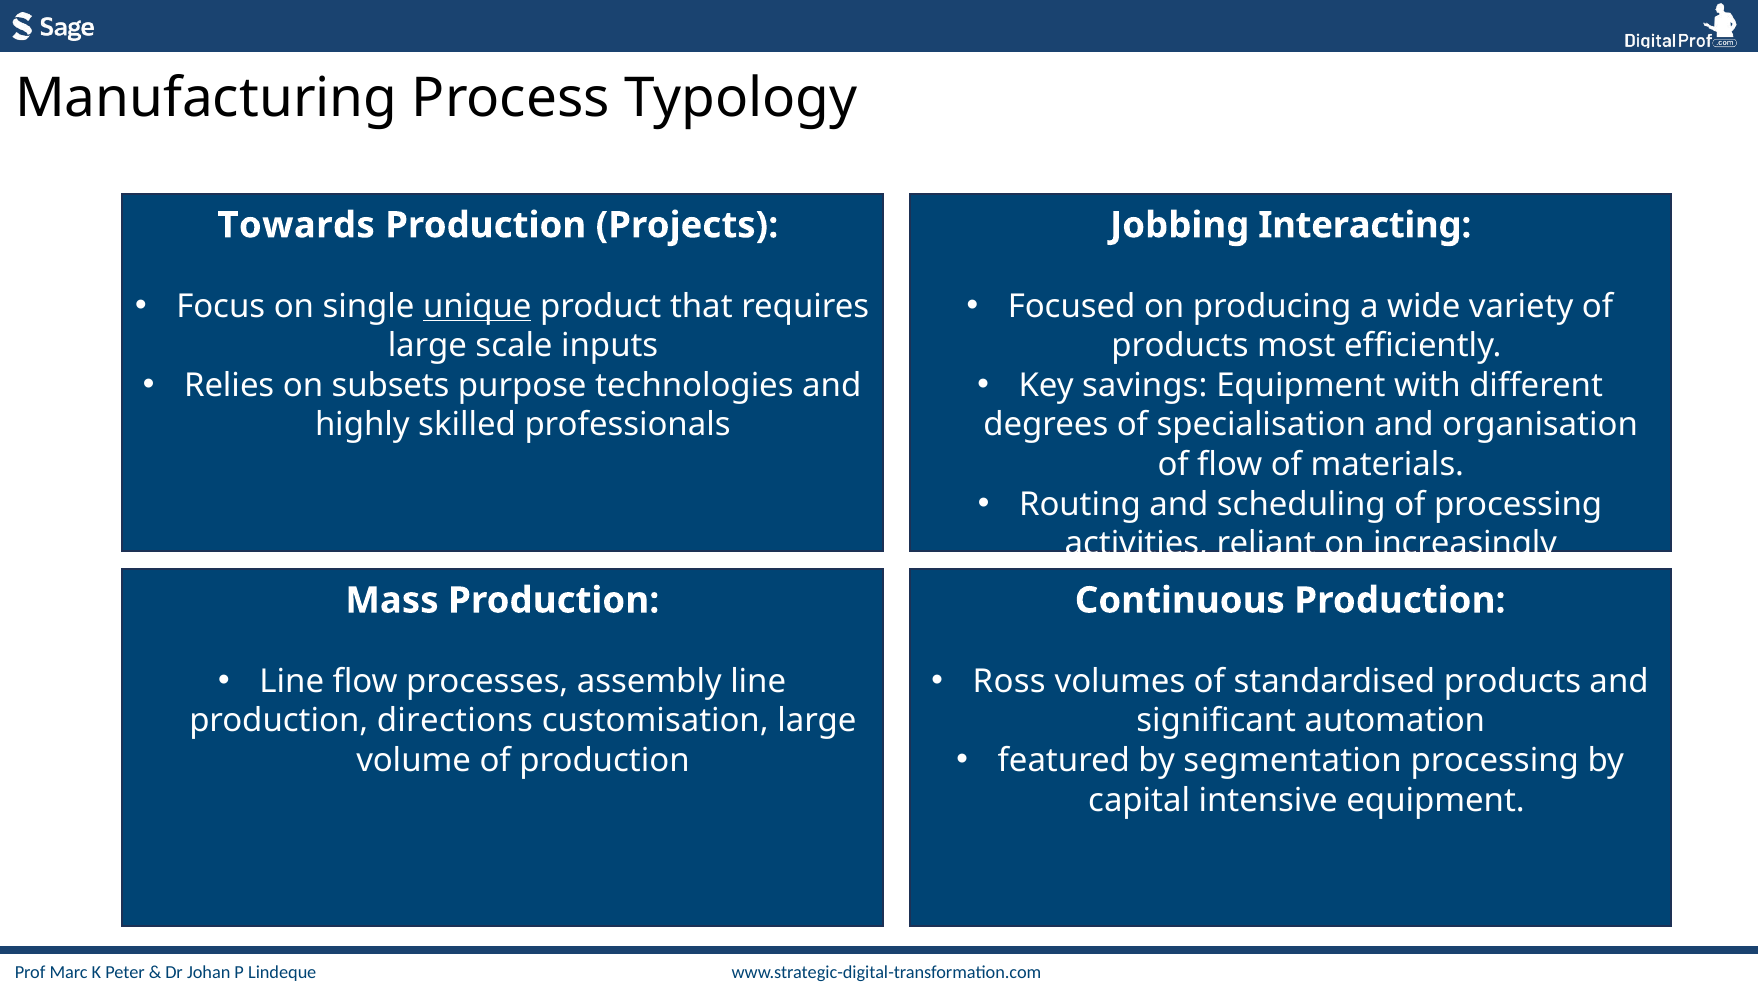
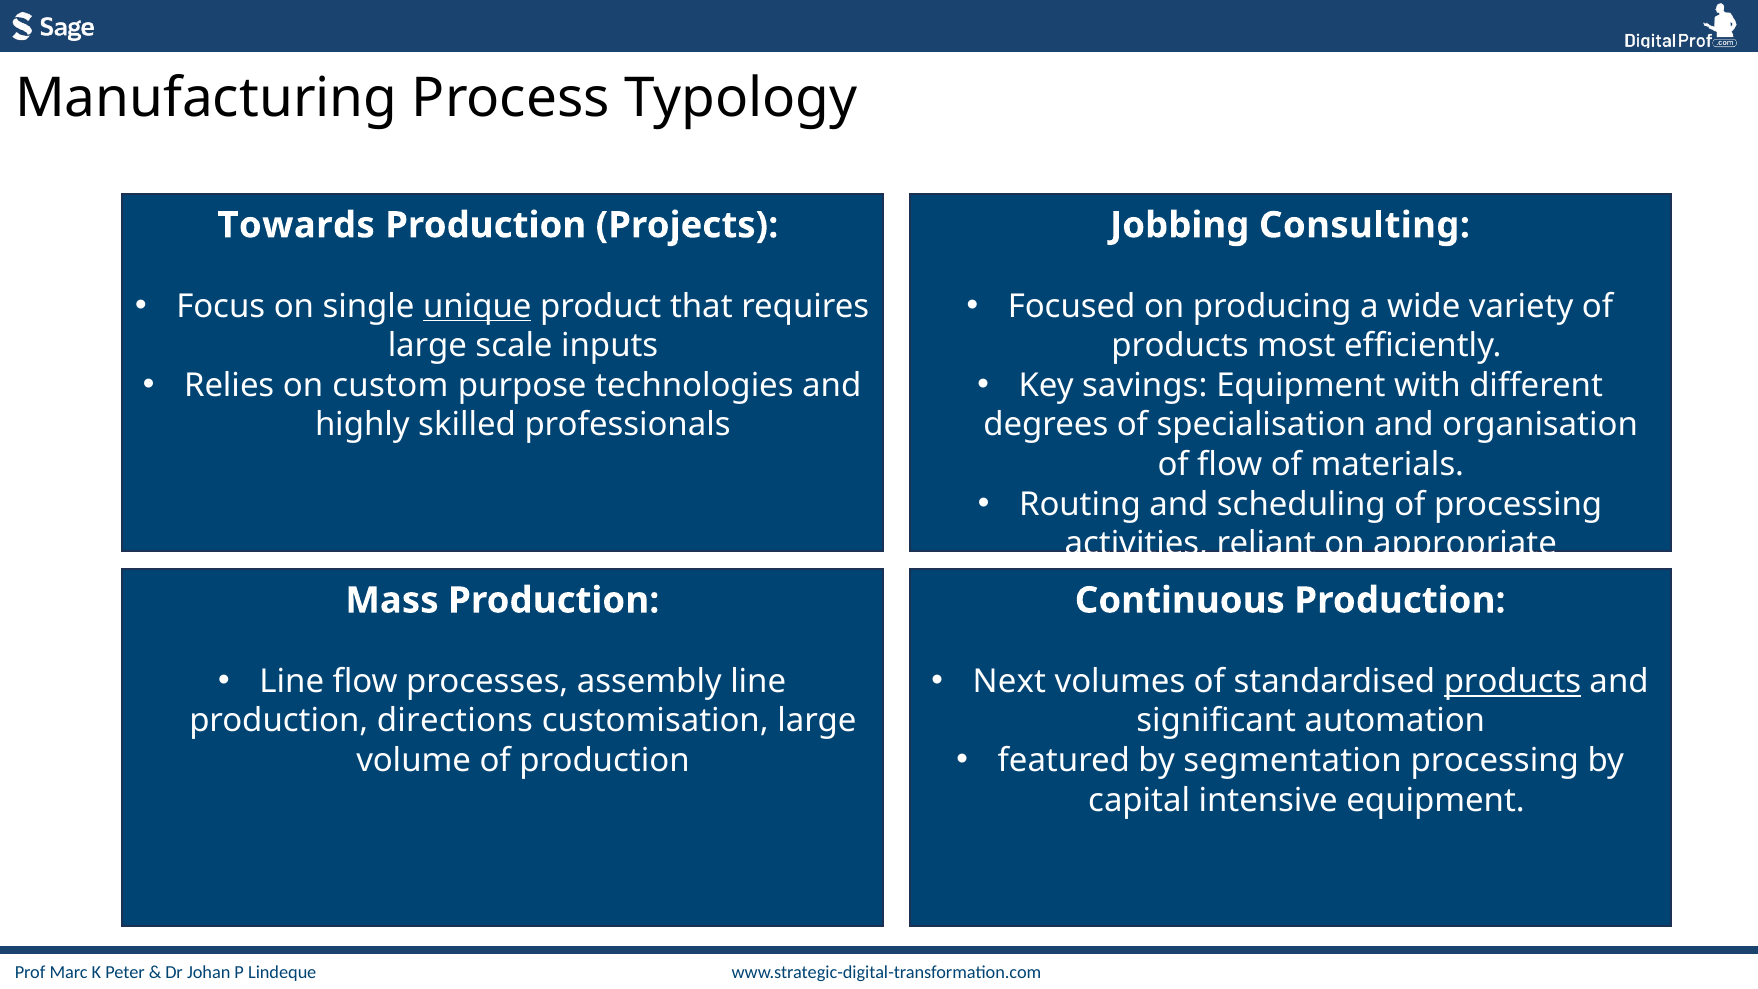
Interacting: Interacting -> Consulting (1365, 225)
subsets: subsets -> custom (390, 385)
increasingly: increasingly -> appropriate (1465, 544)
Ross: Ross -> Next (1009, 681)
products underline: none -> present (1512, 681)
